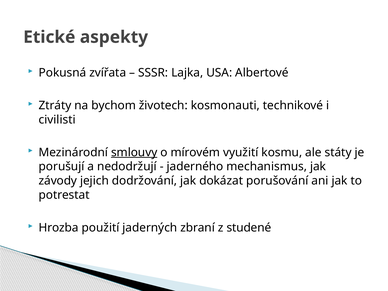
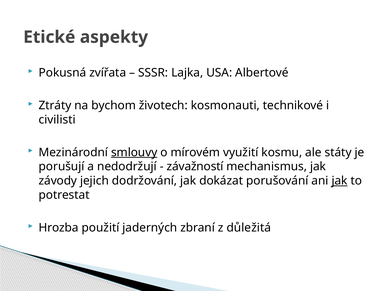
jaderného: jaderného -> závažností (195, 167)
jak underline: none -> present (340, 181)
studené: studené -> důležitá (249, 228)
